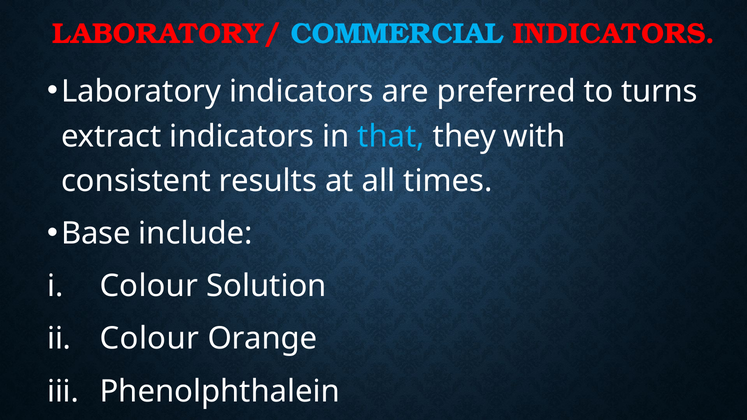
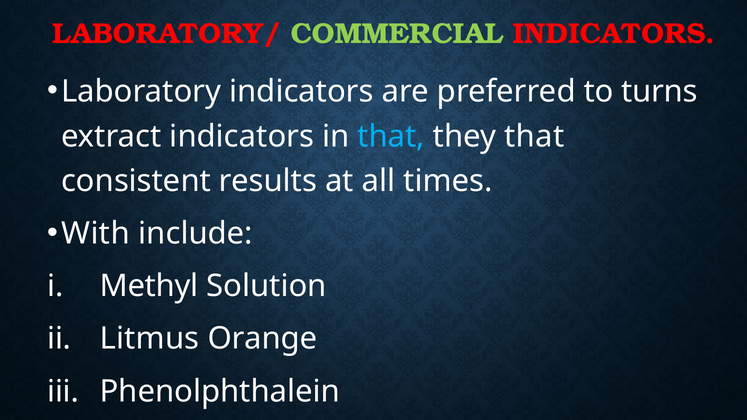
COMMERCIAL colour: light blue -> light green (397, 34)
they with: with -> that (534, 136)
Base: Base -> With (96, 234)
Colour: Colour -> Methyl (149, 286)
Colour: Colour -> Litmus (149, 339)
